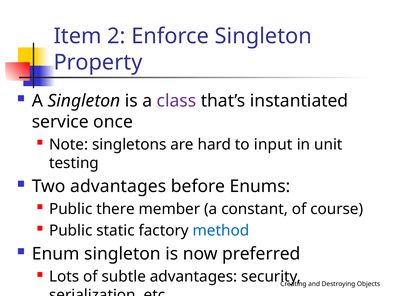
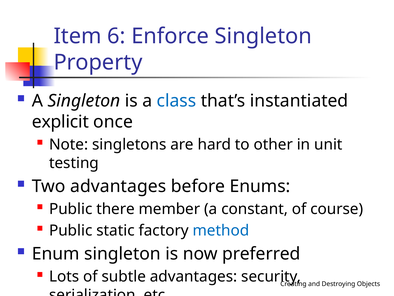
2: 2 -> 6 (116, 36)
class colour: purple -> blue (177, 101)
service: service -> explicit (60, 122)
input: input -> other (273, 144)
